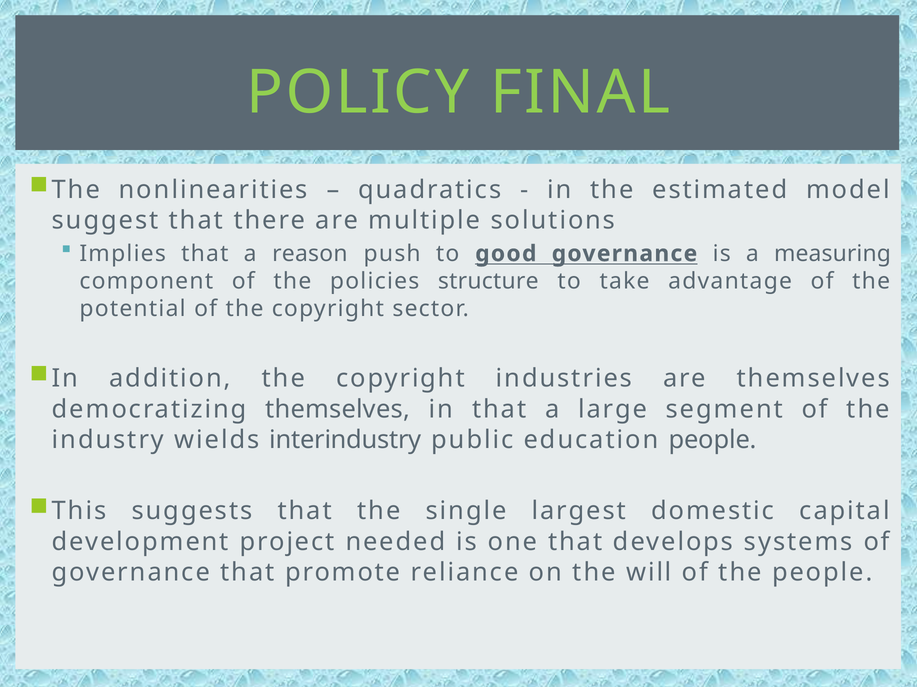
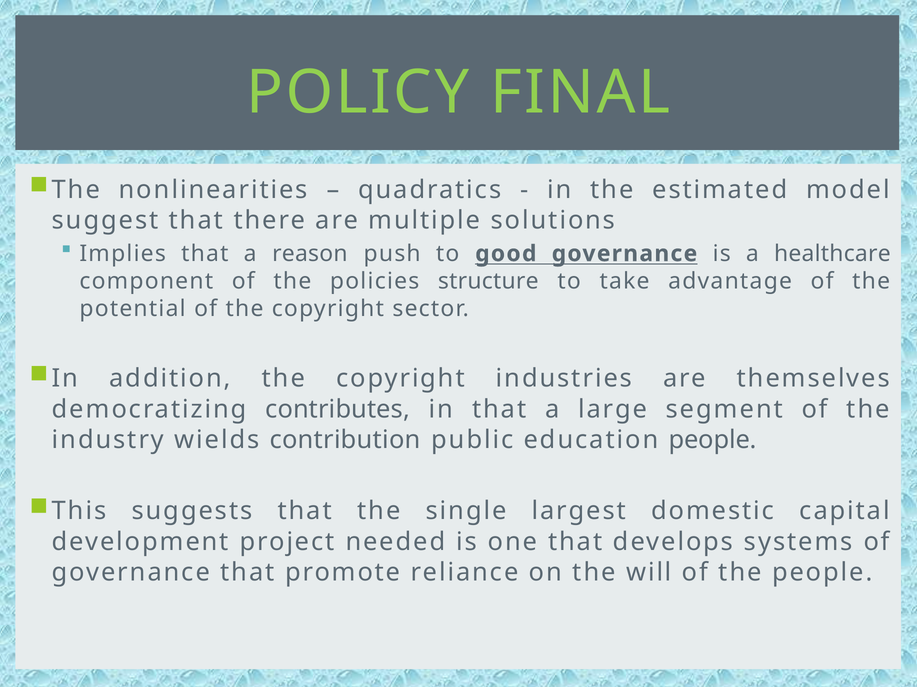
measuring: measuring -> healthcare (832, 254)
democratizing themselves: themselves -> contributes (338, 410)
interindustry: interindustry -> contribution (345, 440)
